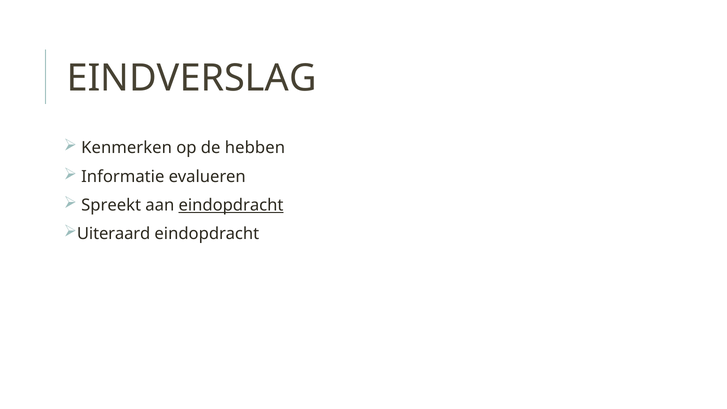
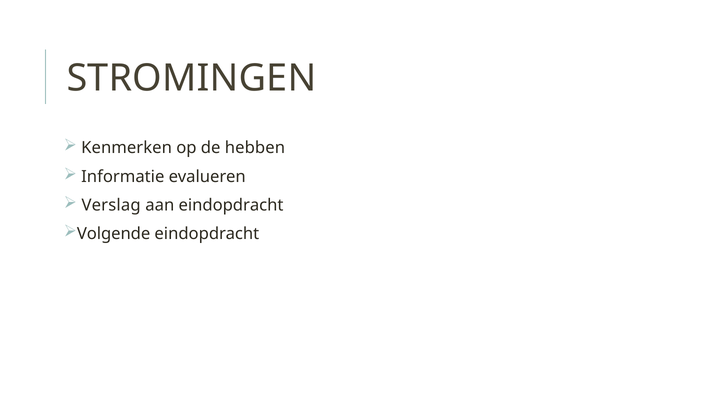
EINDVERSLAG: EINDVERSLAG -> STROMINGEN (191, 78)
Spreekt: Spreekt -> Verslag (111, 205)
eindopdracht underline: present -> none (231, 205)
Uiteraard: Uiteraard -> Volgende (114, 234)
